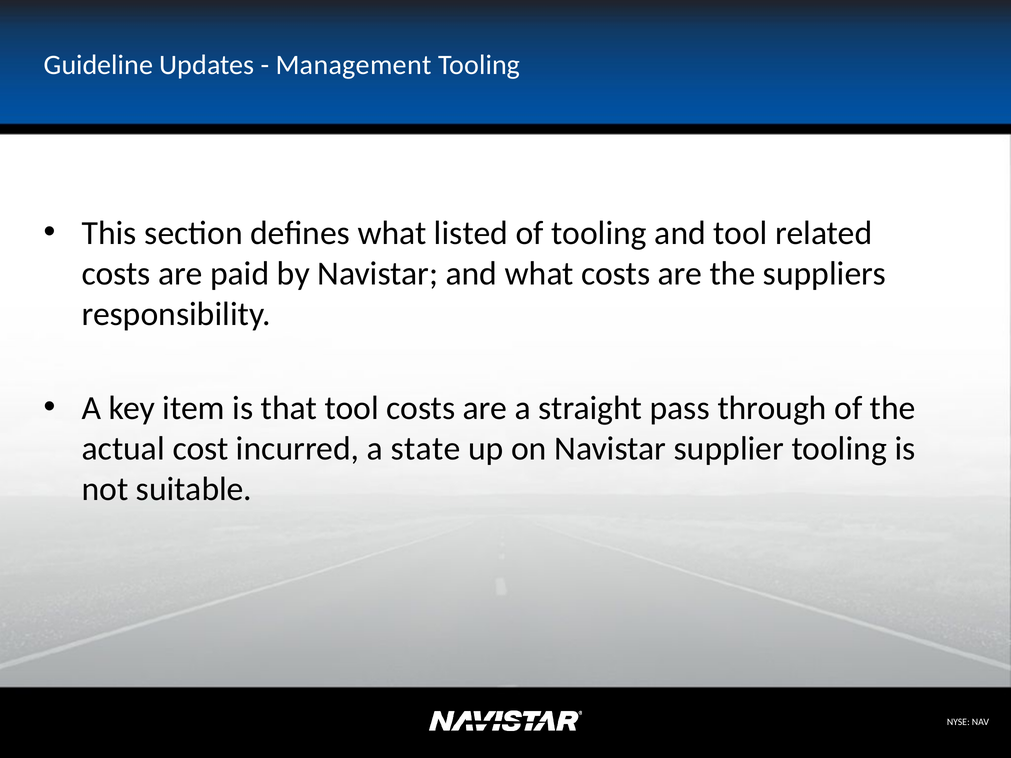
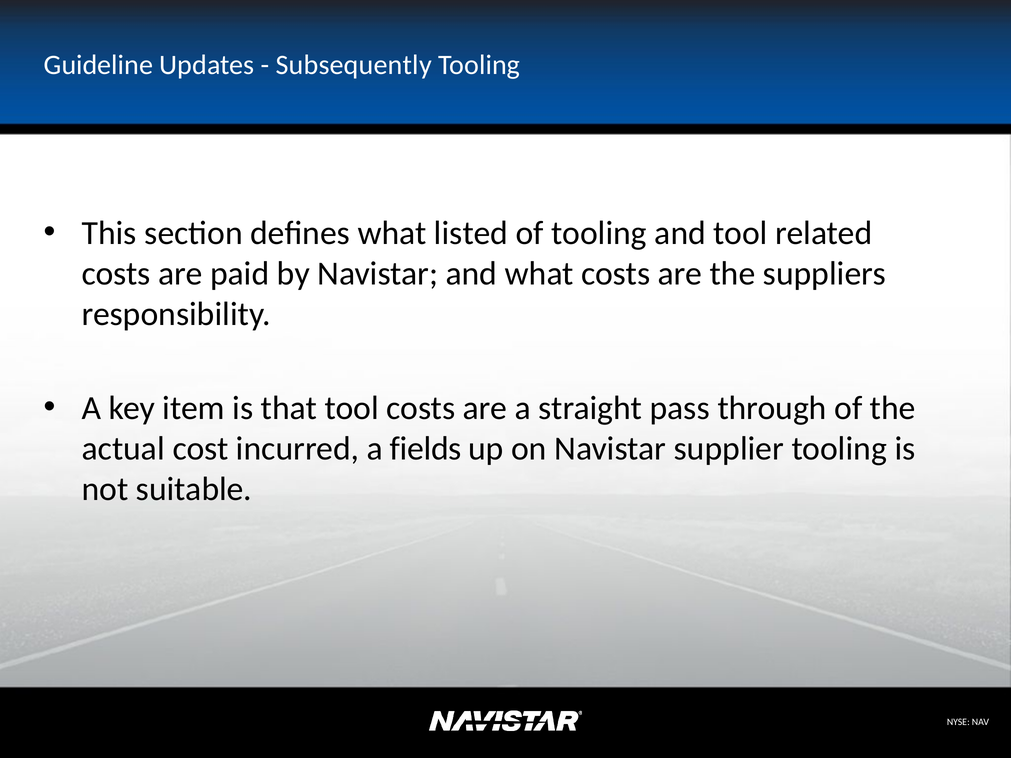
Management: Management -> Subsequently (354, 65)
state: state -> fields (426, 449)
